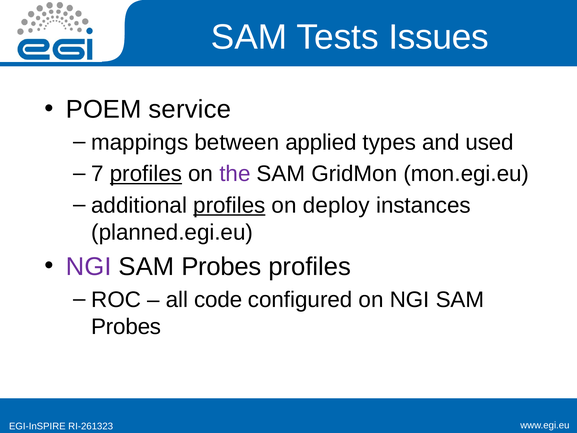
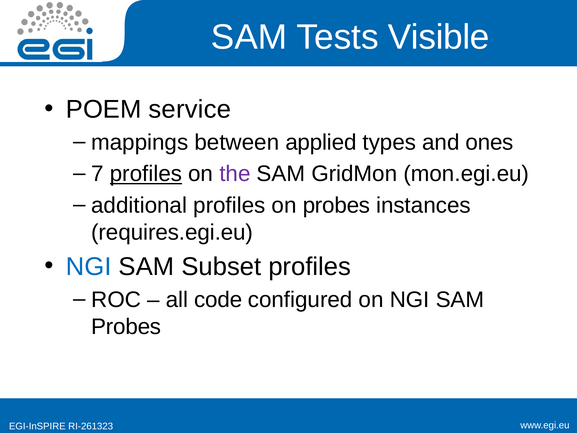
Issues: Issues -> Visible (439, 37)
used: used -> ones (490, 142)
profiles underline: present -> none (229, 205)
on deploy: deploy -> probes (336, 205)
planned.egi.eu: planned.egi.eu -> requires.egi.eu (172, 232)
NGI colour: purple -> blue (89, 266)
Probes: Probes -> Subset (221, 266)
